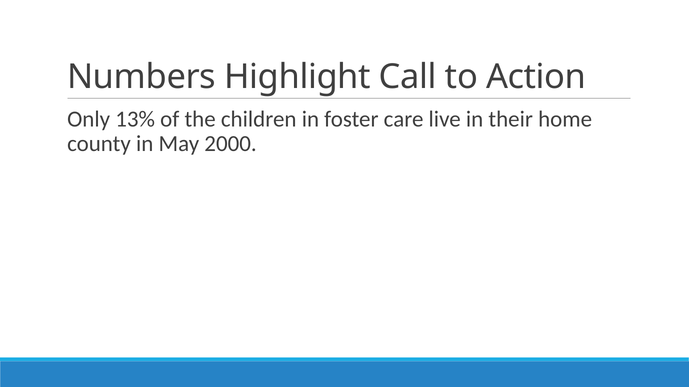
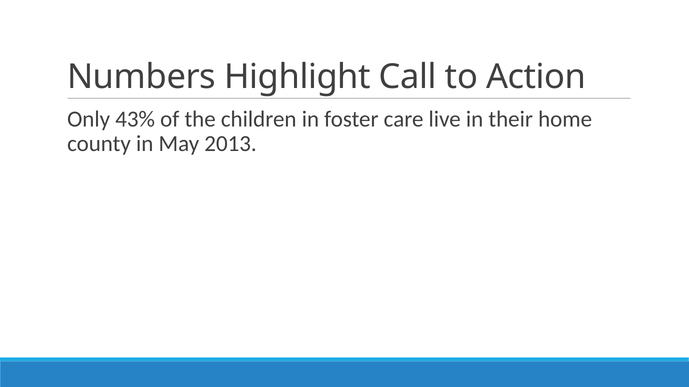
13%: 13% -> 43% (135, 119)
2000: 2000 -> 2013 (231, 144)
